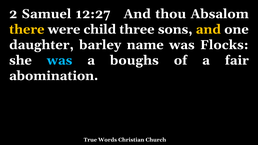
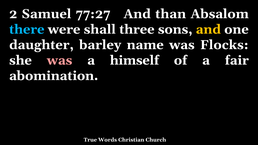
12:27: 12:27 -> 77:27 (93, 14)
thou: thou -> than (171, 14)
there colour: yellow -> light blue (27, 29)
child: child -> shall (100, 29)
was colour: light blue -> pink (60, 60)
boughs: boughs -> himself (134, 60)
